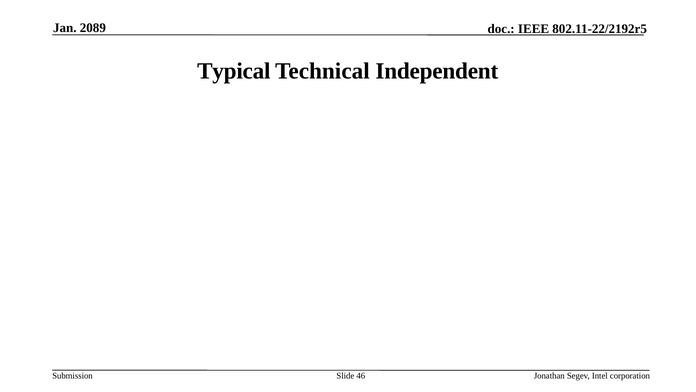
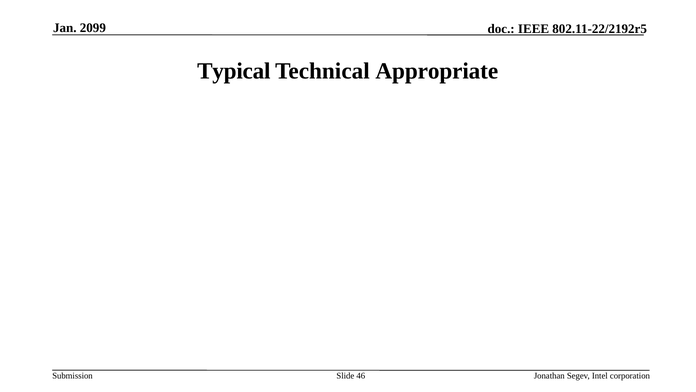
2089: 2089 -> 2099 (93, 28)
Independent: Independent -> Appropriate (437, 71)
